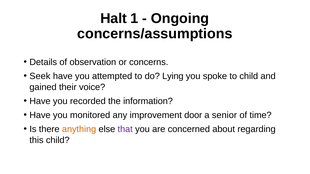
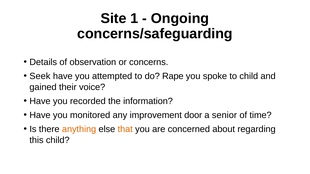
Halt: Halt -> Site (114, 18)
concerns/assumptions: concerns/assumptions -> concerns/safeguarding (155, 34)
Lying: Lying -> Rape (173, 76)
that colour: purple -> orange (125, 130)
